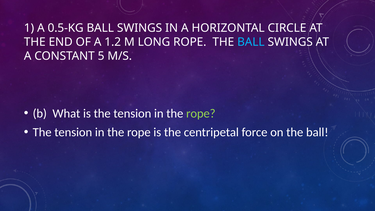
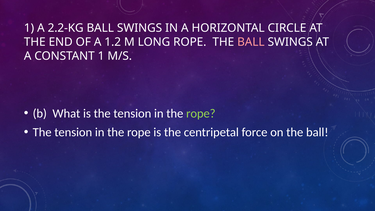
0.5-KG: 0.5-KG -> 2.2-KG (66, 28)
BALL colour: light blue -> pink (251, 42)
CONSTANT 5: 5 -> 1 (101, 56)
